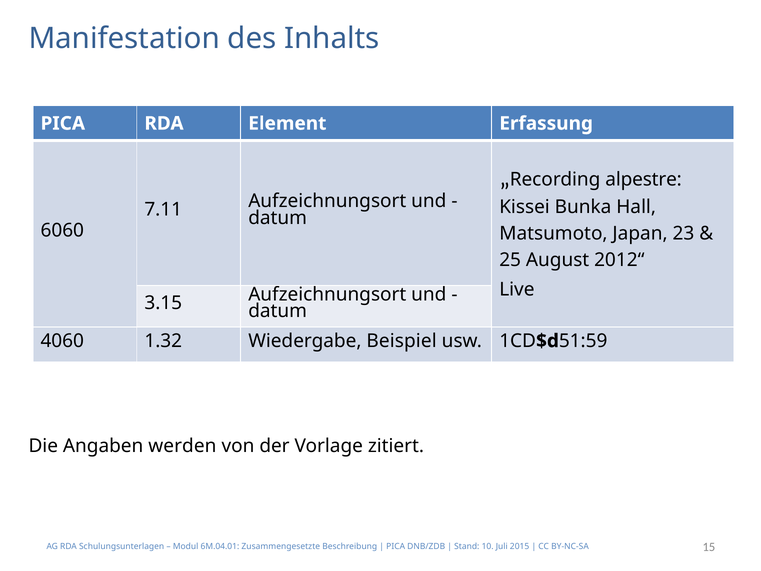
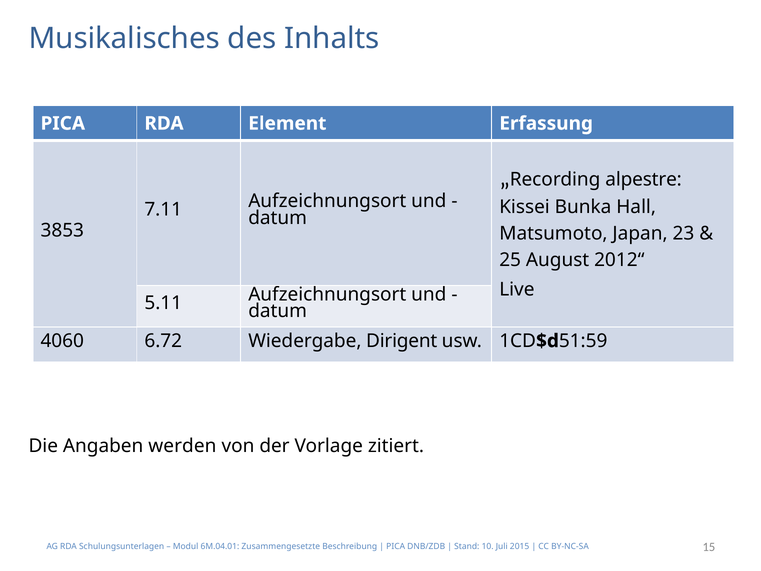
Manifestation: Manifestation -> Musikalisches (124, 38)
6060: 6060 -> 3853 (62, 230)
3.15: 3.15 -> 5.11 (163, 303)
1.32: 1.32 -> 6.72 (163, 341)
Beispiel: Beispiel -> Dirigent (402, 341)
